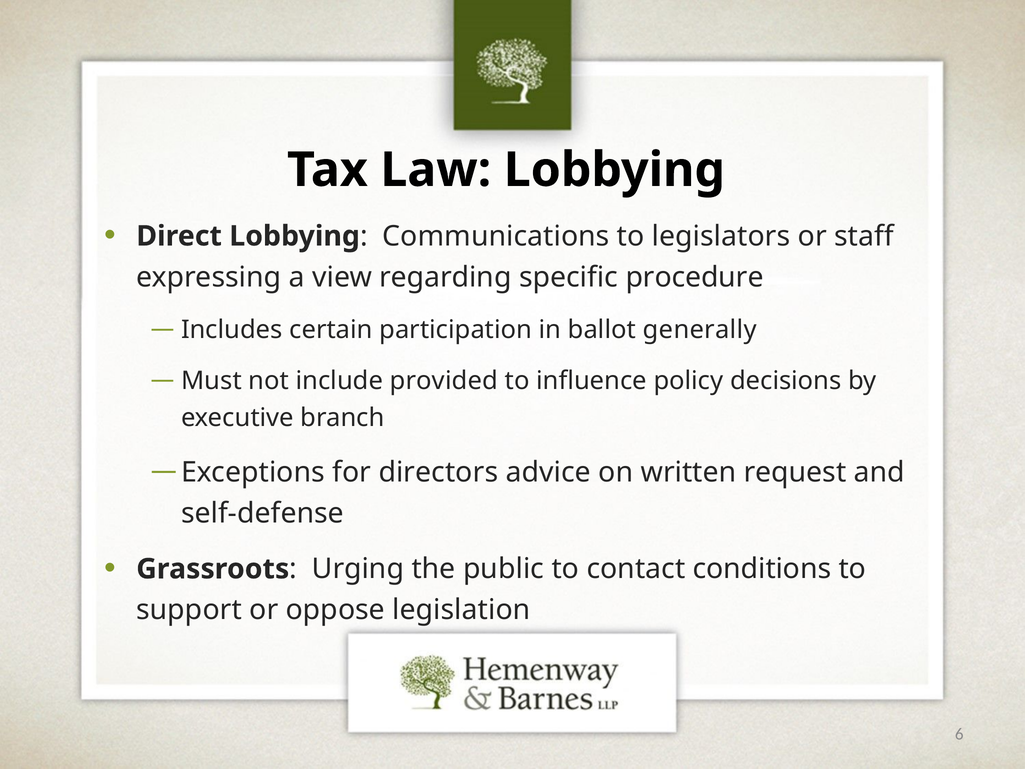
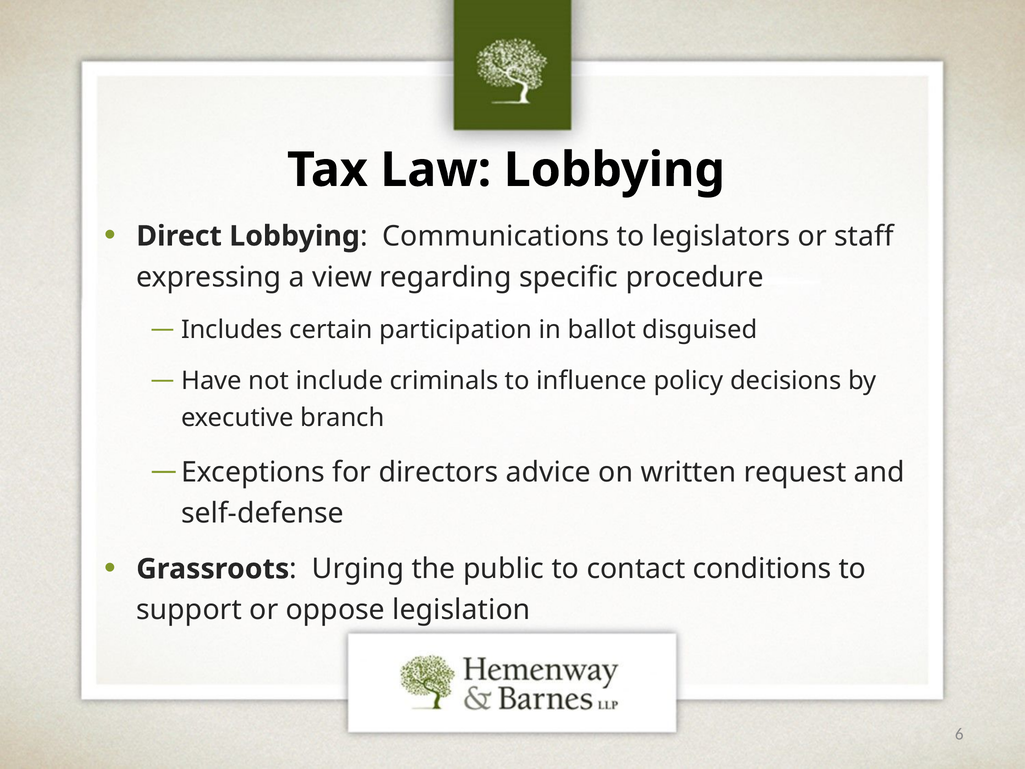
generally: generally -> disguised (700, 330)
Must: Must -> Have (211, 381)
provided: provided -> criminals (444, 381)
